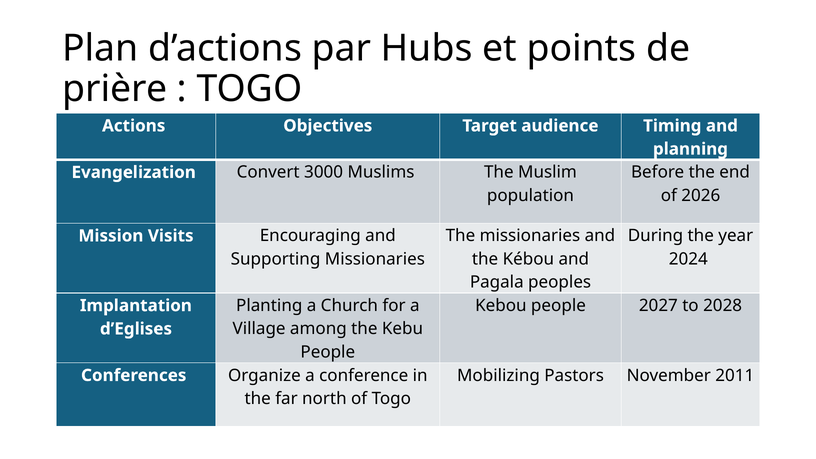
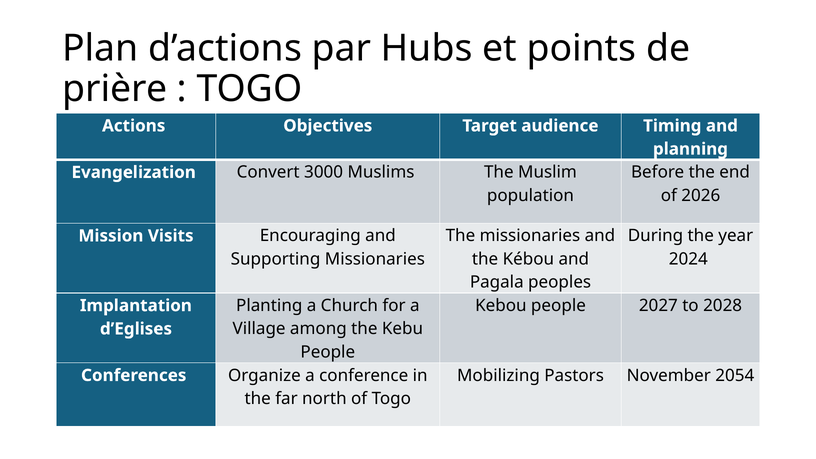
2011: 2011 -> 2054 (735, 375)
